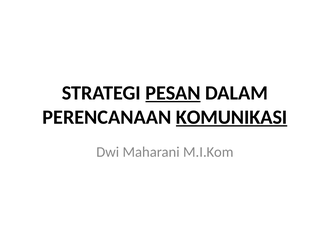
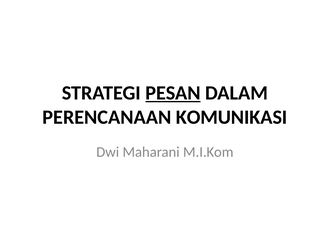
KOMUNIKASI underline: present -> none (232, 117)
